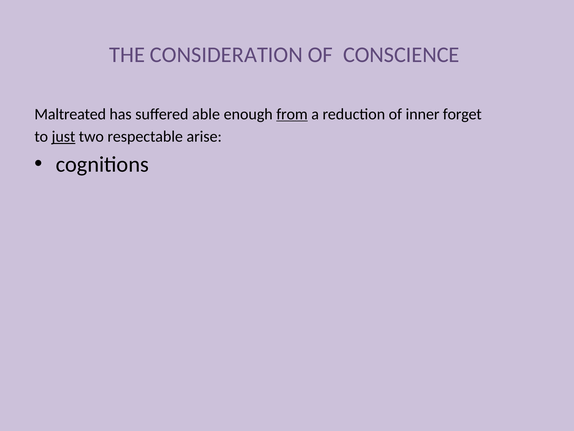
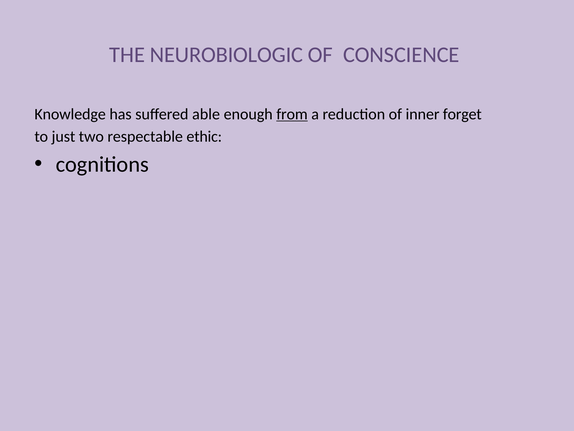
CONSIDERATION: CONSIDERATION -> NEUROBIOLOGIC (227, 55)
Maltreated: Maltreated -> Knowledge (70, 114)
just underline: present -> none (63, 136)
arise: arise -> ethic (204, 136)
